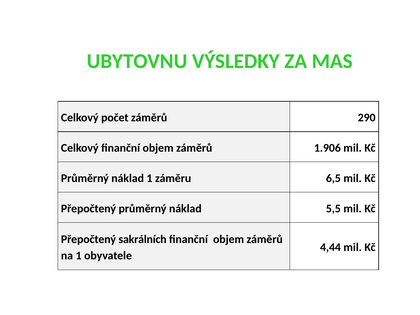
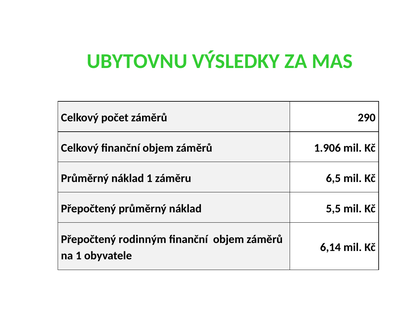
sakrálních: sakrálních -> rodinným (142, 239)
4,44: 4,44 -> 6,14 (330, 247)
